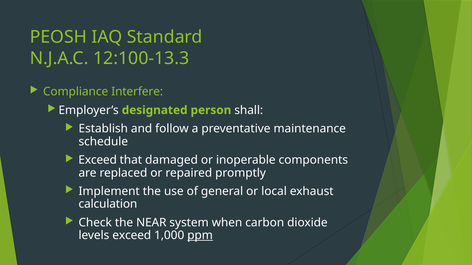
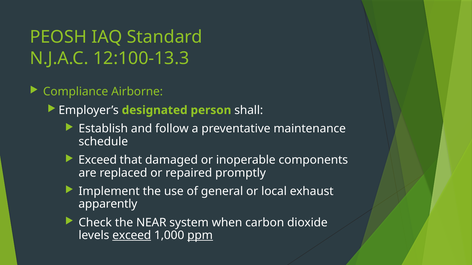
Interfere: Interfere -> Airborne (137, 92)
calculation: calculation -> apparently (108, 204)
exceed underline: none -> present (132, 236)
